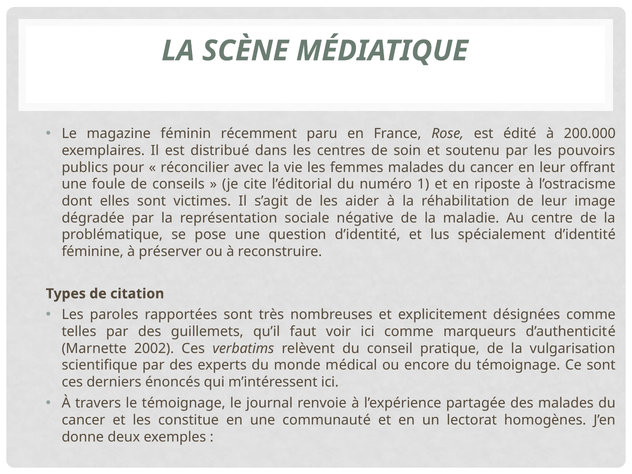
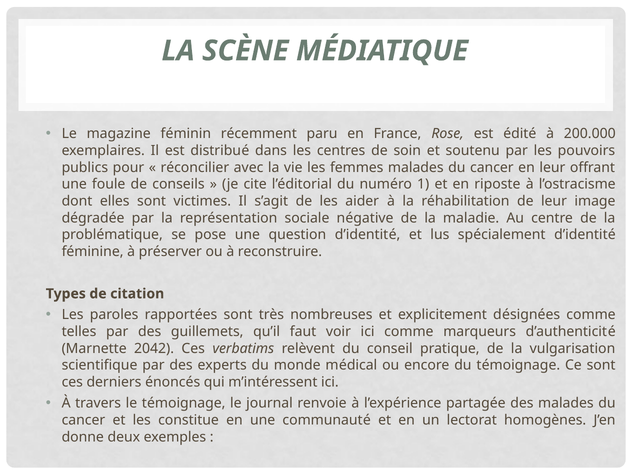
2002: 2002 -> 2042 (154, 348)
